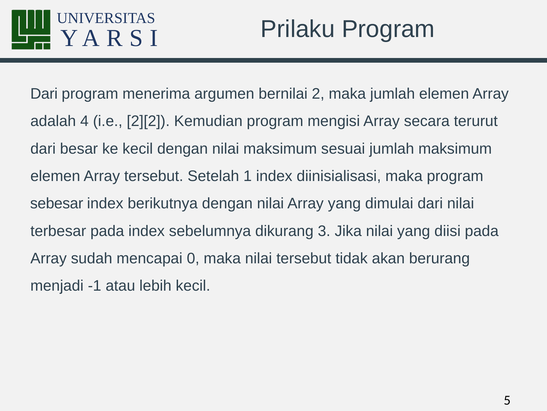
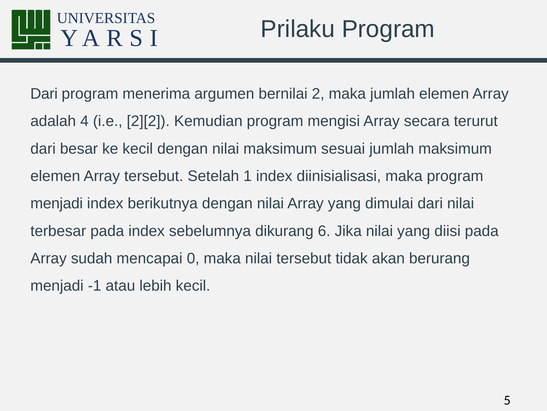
sebesar: sebesar -> menjadi (57, 203)
3: 3 -> 6 (324, 231)
